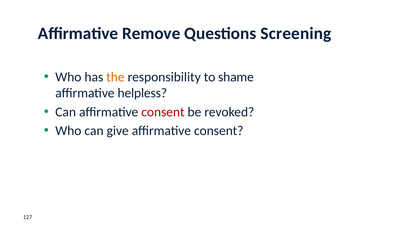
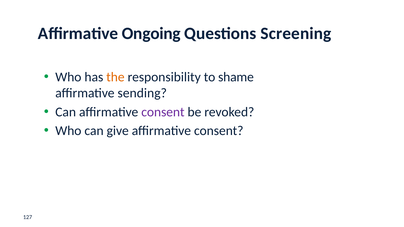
Remove: Remove -> Ongoing (151, 34)
helpless: helpless -> sending (142, 93)
consent colour: red -> purple (163, 112)
